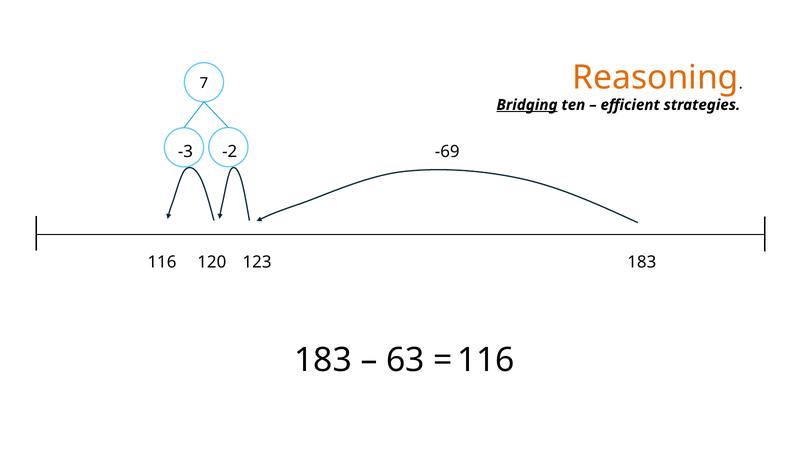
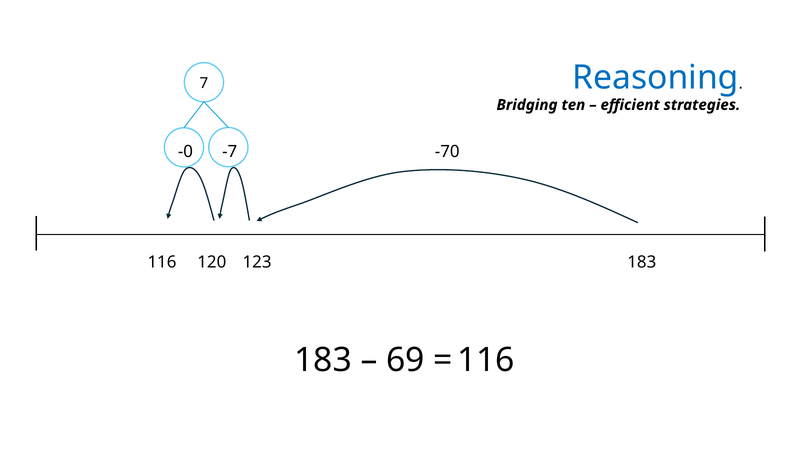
Reasoning colour: orange -> blue (655, 78)
Bridging underline: present -> none (527, 105)
-3: -3 -> -0 (186, 152)
-2: -2 -> -7 (230, 152)
-69: -69 -> -70 (447, 152)
63: 63 -> 69 (406, 360)
